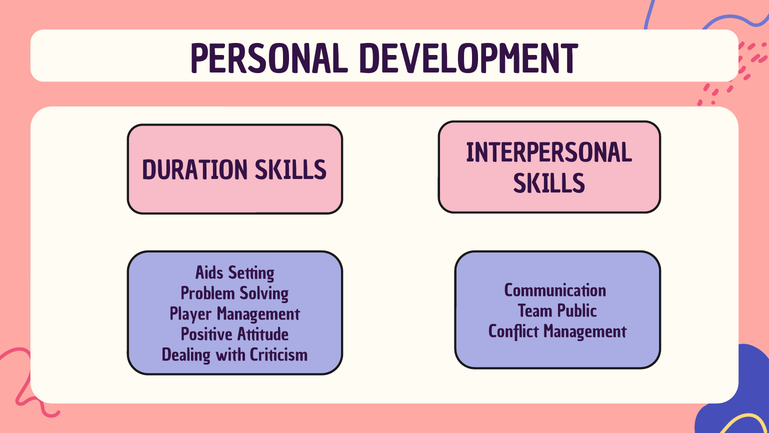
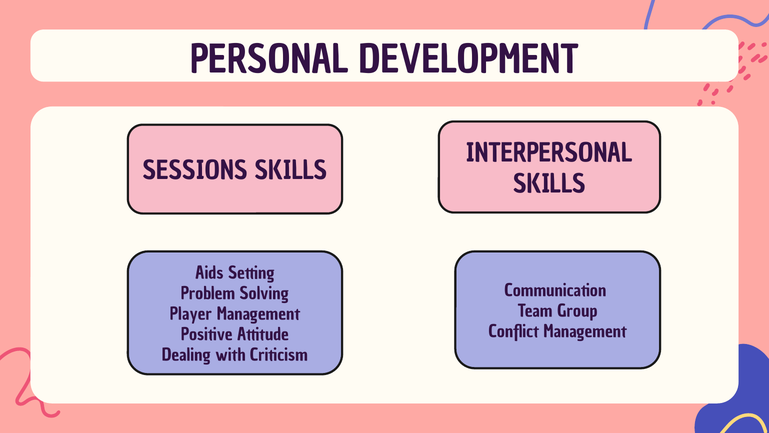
DURATION: DURATION -> SESSIONS (195, 171)
Public: Public -> Group (577, 311)
